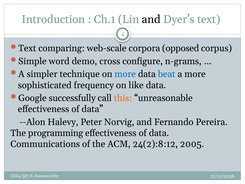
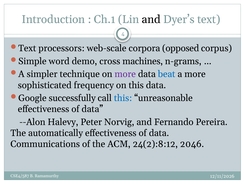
comparing: comparing -> processors (61, 48)
configure: configure -> machines (143, 61)
more colour: blue -> purple (125, 74)
on like: like -> this (136, 85)
this colour: orange -> blue (123, 98)
programming: programming -> automatically (56, 133)
2005: 2005 -> 2046 (192, 144)
